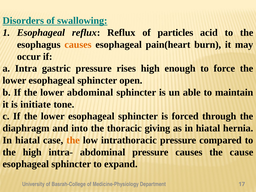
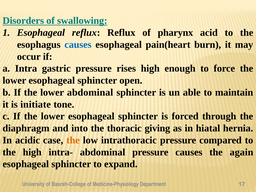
particles: particles -> pharynx (175, 33)
causes colour: orange -> blue (78, 45)
hiatal: hiatal -> acidic (28, 140)
cause: cause -> again (242, 152)
